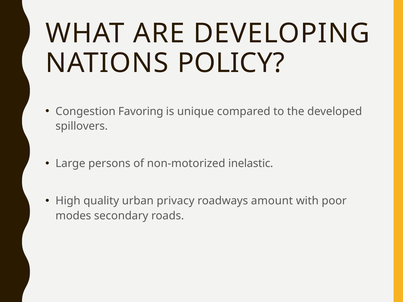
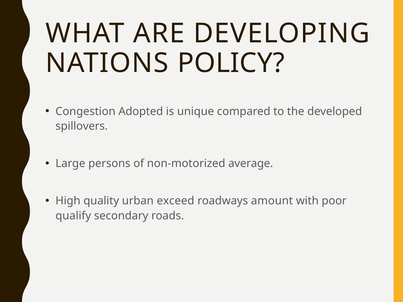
Favoring: Favoring -> Adopted (141, 112)
inelastic: inelastic -> average (251, 164)
privacy: privacy -> exceed (176, 201)
modes: modes -> qualify (73, 216)
